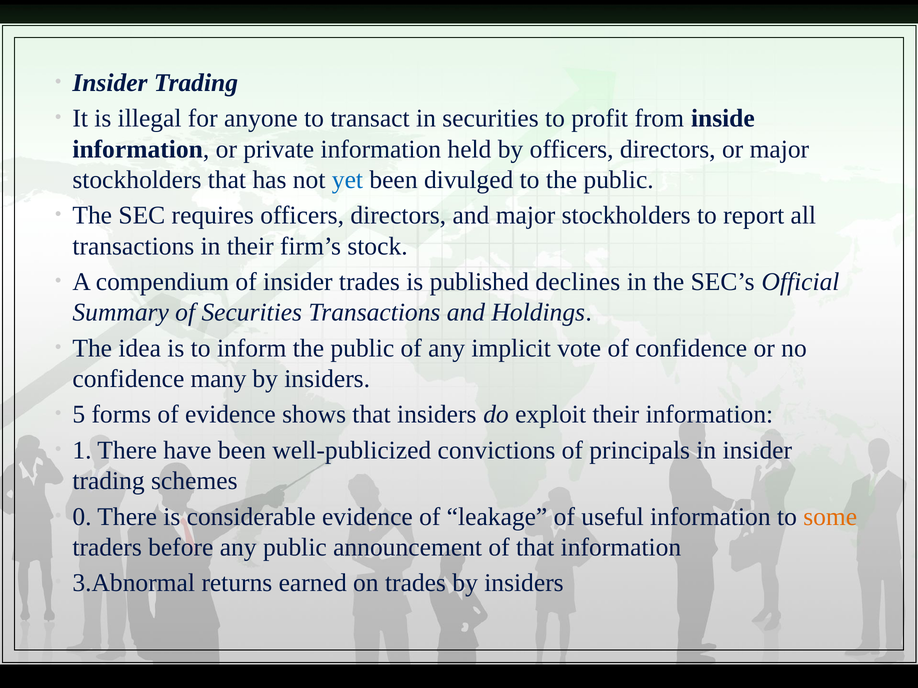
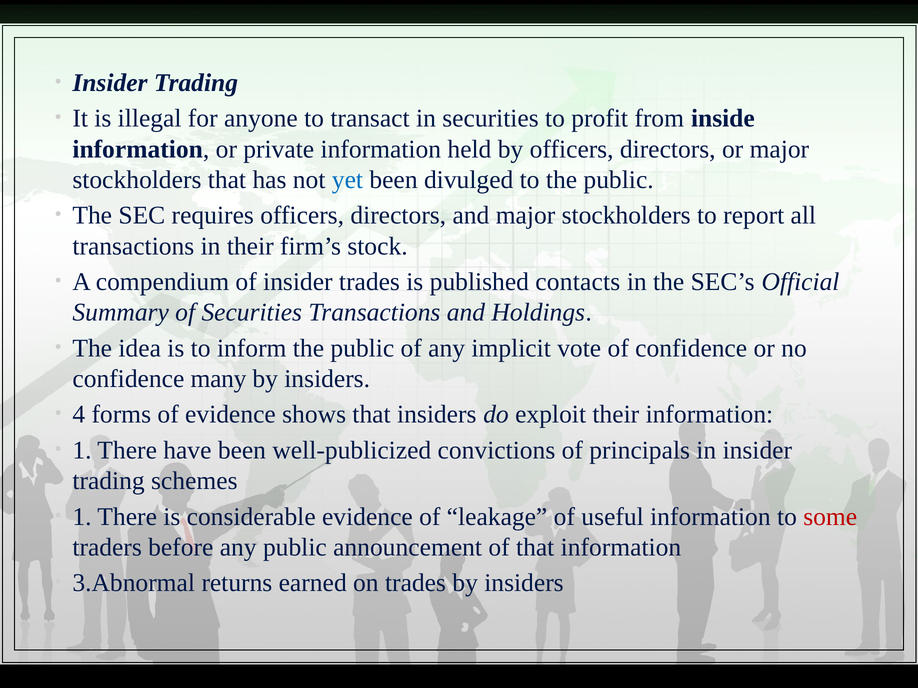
declines: declines -> contacts (578, 282)
5: 5 -> 4 (79, 415)
0: 0 -> 1 (82, 517)
some colour: orange -> red (830, 517)
